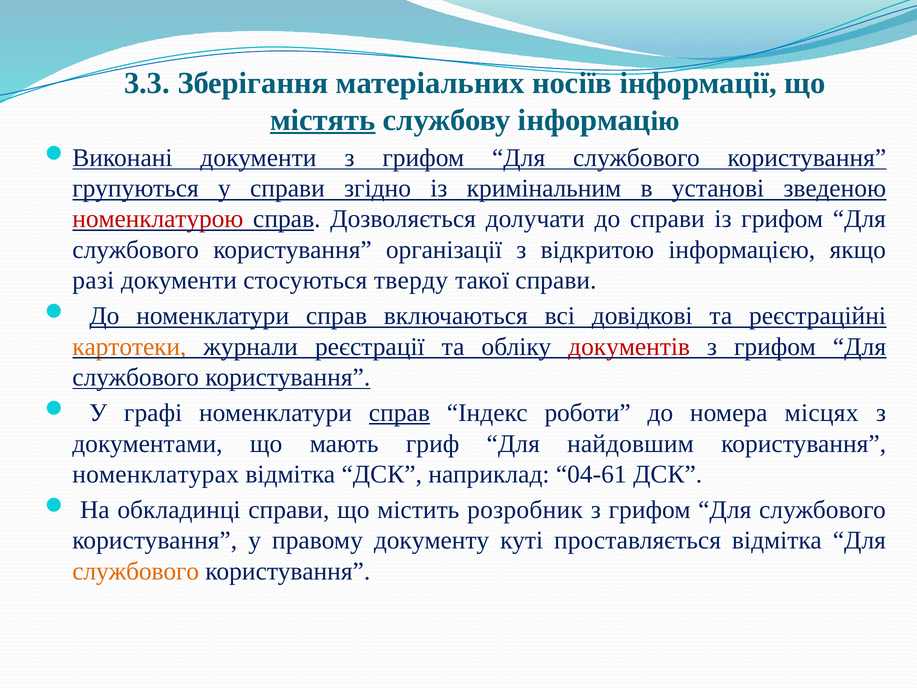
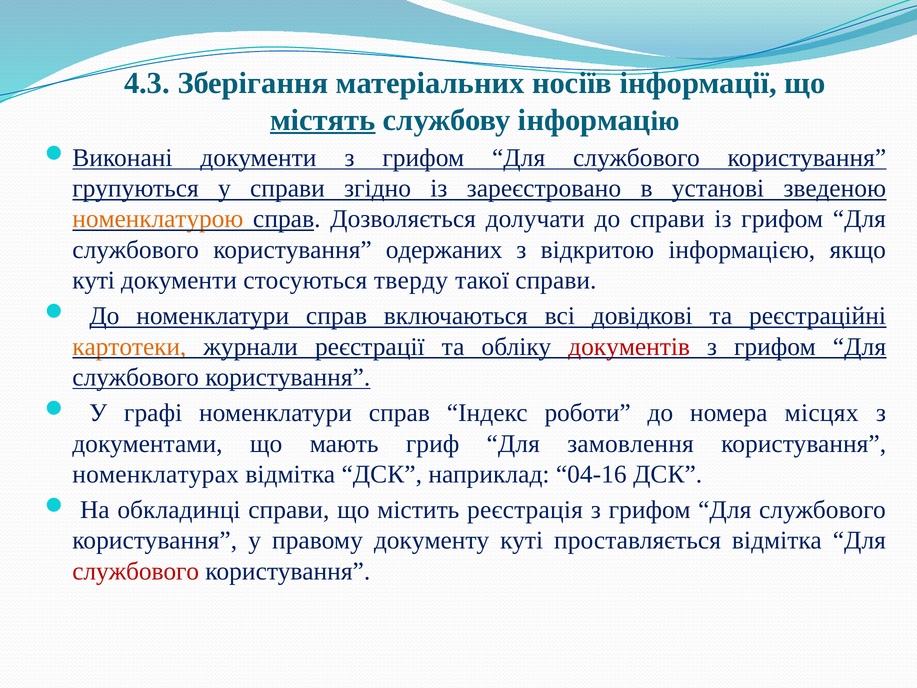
3.3: 3.3 -> 4.3 (147, 83)
кримінальним: кримінальним -> зареєстровано (544, 188)
номенклатурою colour: red -> orange (158, 219)
організації: організації -> одержаних (444, 250)
разі: разі -> куті (94, 280)
справ underline: present -> none (399, 413)
найдовшим: найдовшим -> замовлення (630, 443)
04-61: 04-61 -> 04-16 (591, 474)
розробник: розробник -> реєстрація (525, 510)
службового colour: orange -> red (136, 571)
